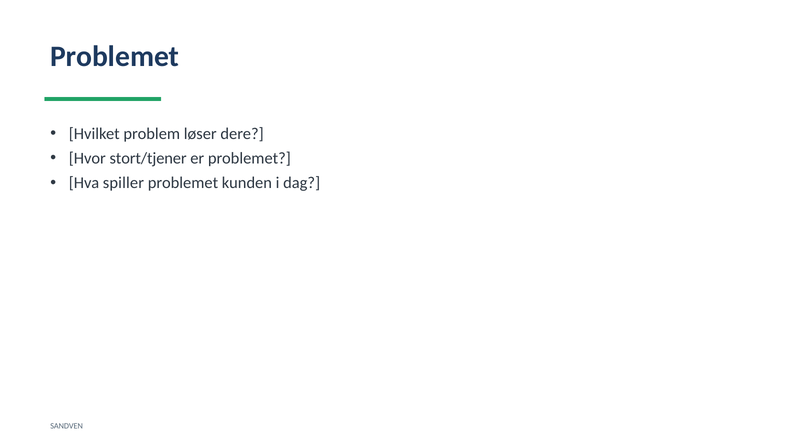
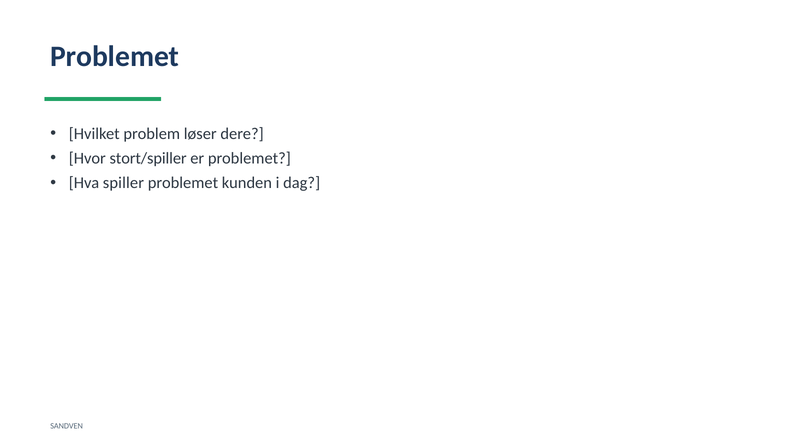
stort/tjener: stort/tjener -> stort/spiller (148, 159)
